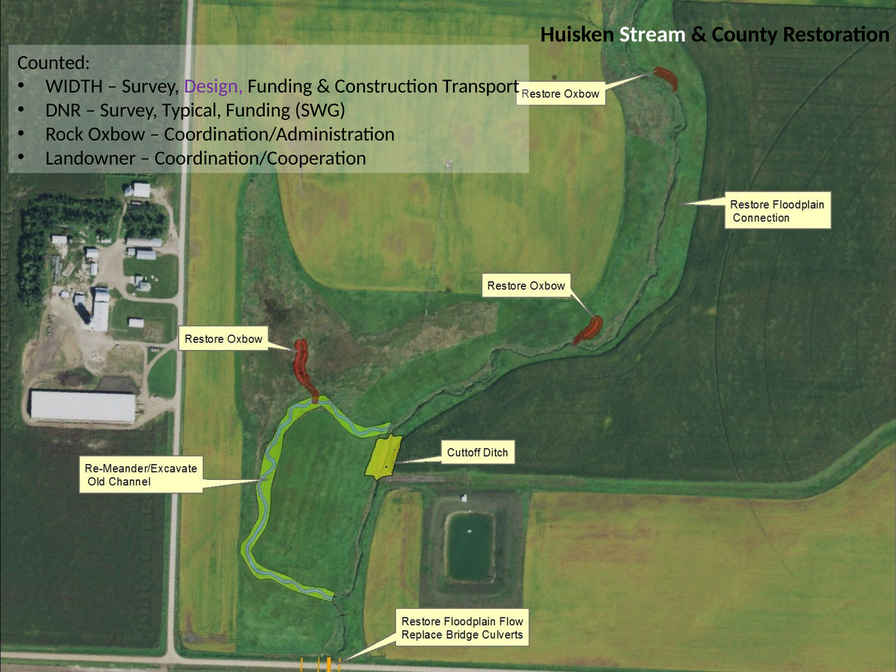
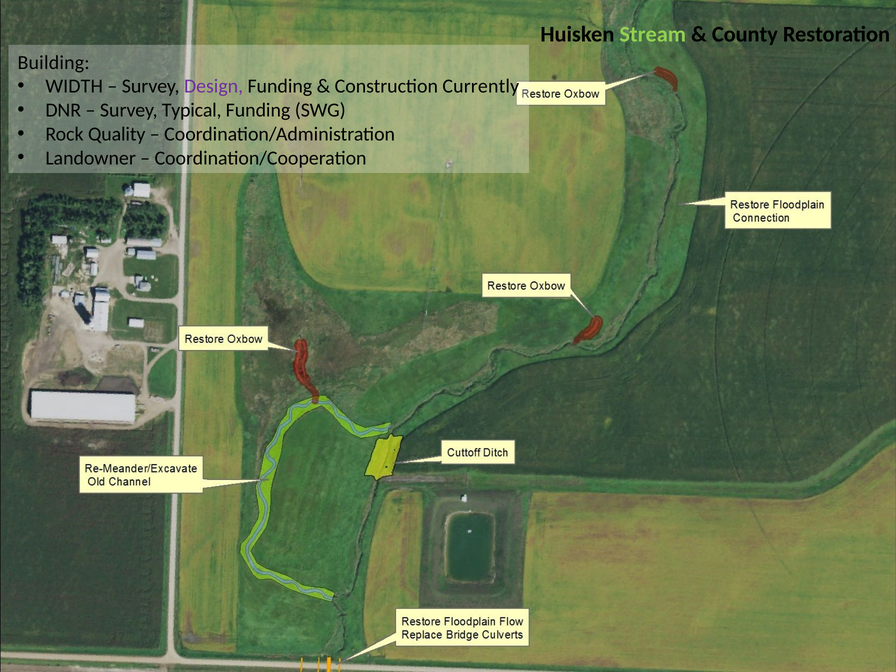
Stream colour: white -> light green (653, 34)
Counted: Counted -> Building (54, 63)
Transport: Transport -> Currently (481, 86)
Oxbow: Oxbow -> Quality (117, 134)
